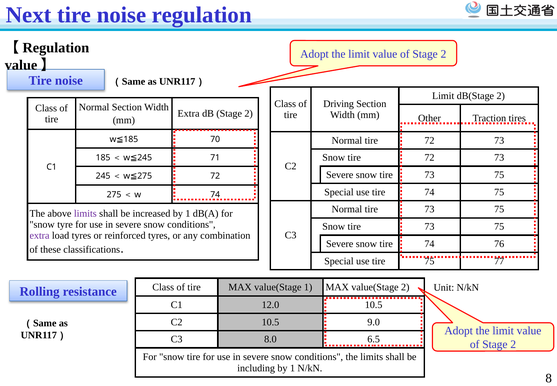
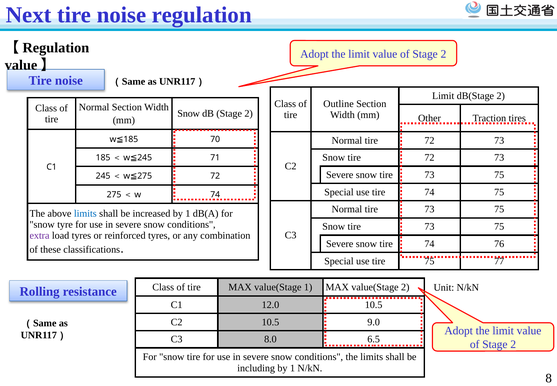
Driving: Driving -> Outline (339, 104)
Extra: Extra -> Snow (189, 114)
limits colour: purple -> blue (85, 213)
